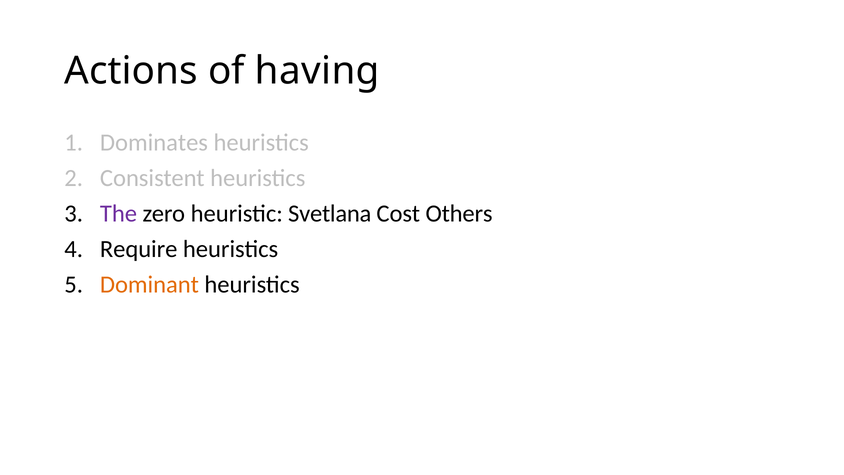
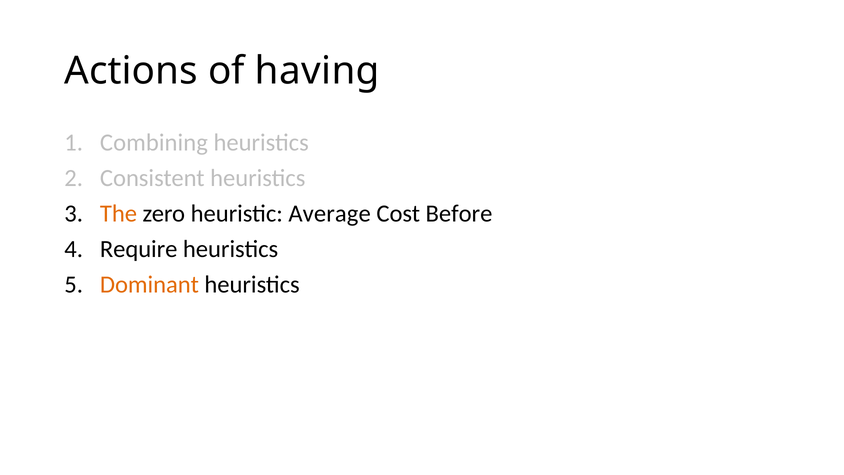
Dominates: Dominates -> Combining (154, 143)
The colour: purple -> orange (118, 213)
Svetlana: Svetlana -> Average (330, 213)
Others: Others -> Before (459, 213)
